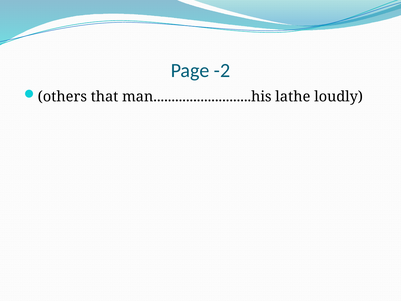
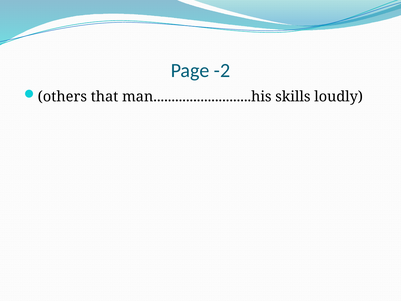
lathe: lathe -> skills (293, 97)
